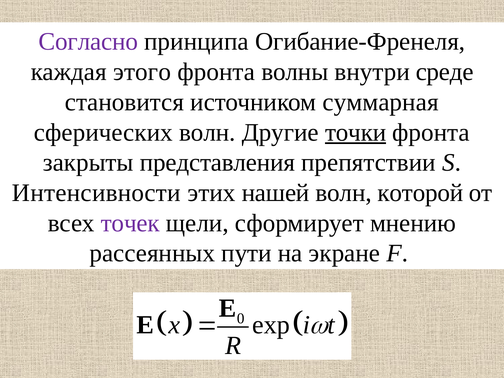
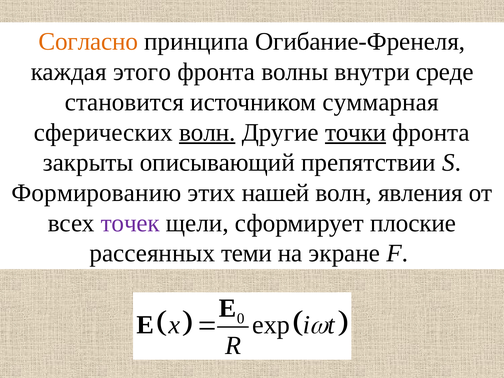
Согласно colour: purple -> orange (88, 42)
волн underline: none -> present (207, 132)
представления: представления -> описывающий (217, 163)
Интенсивности: Интенсивности -> Формированию (96, 193)
которой: которой -> явления (420, 193)
мнению: мнению -> плоские (413, 223)
пути: пути -> теми (246, 253)
